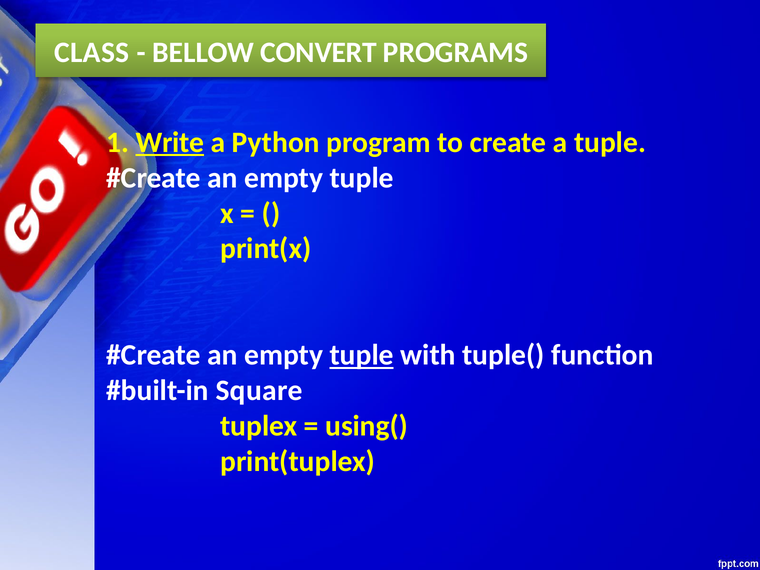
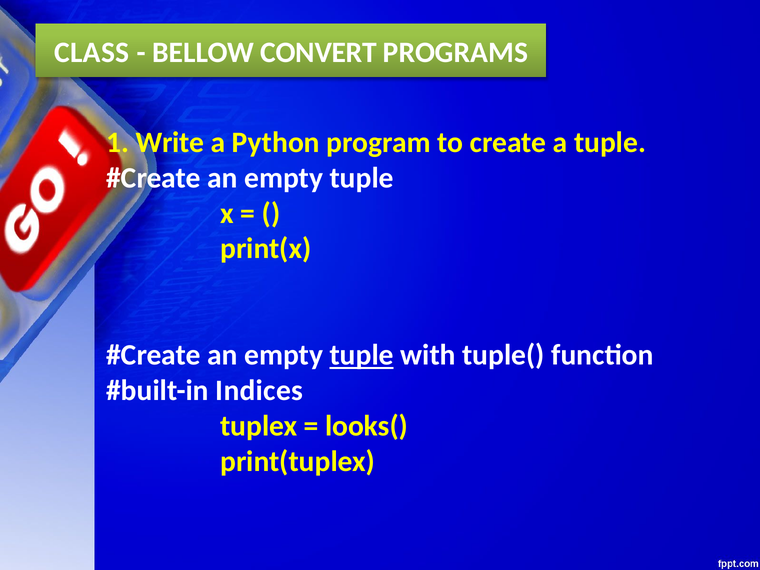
Write underline: present -> none (170, 142)
Square: Square -> Indices (259, 391)
using(: using( -> looks( (367, 426)
